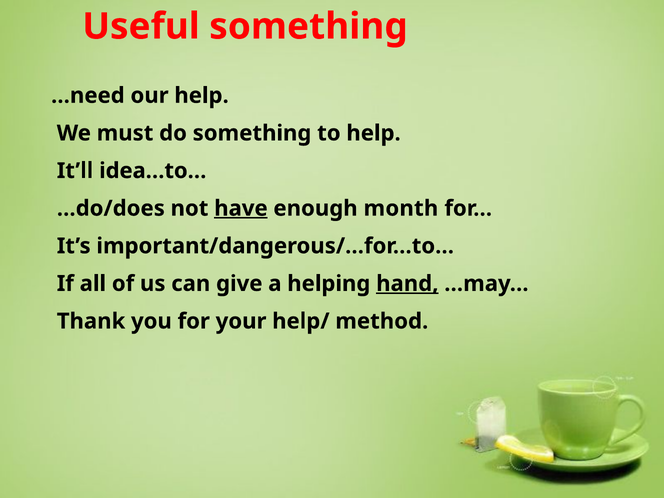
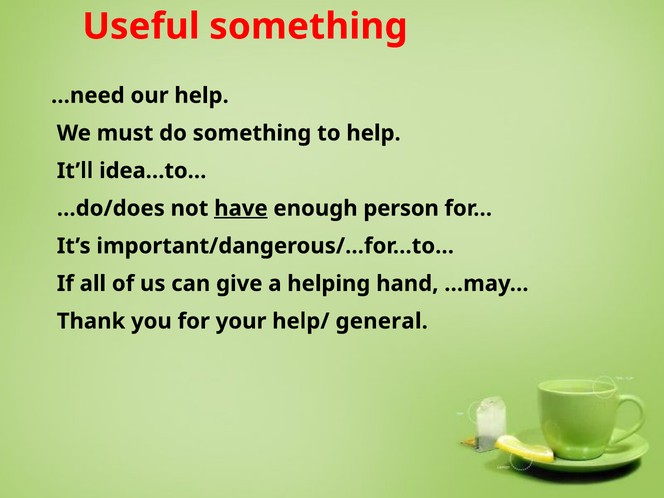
month: month -> person (401, 208)
hand underline: present -> none (407, 284)
method: method -> general (382, 321)
